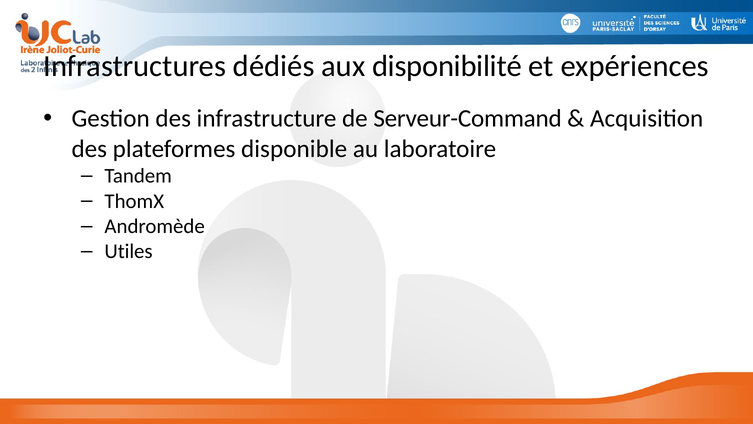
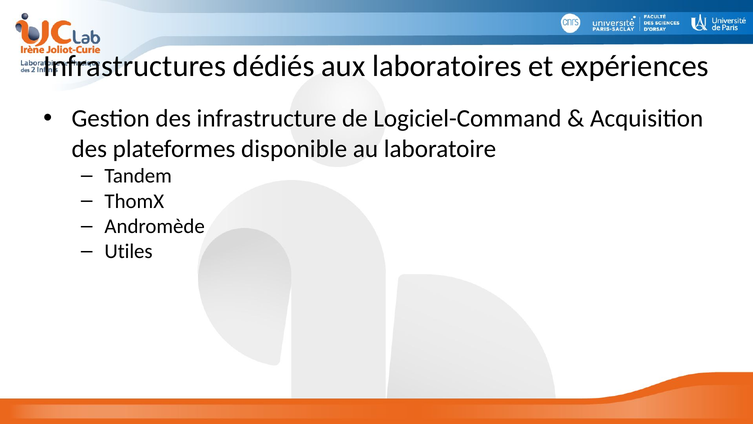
disponibilité: disponibilité -> laboratoires (447, 66)
Serveur-Command: Serveur-Command -> Logiciel-Command (467, 118)
